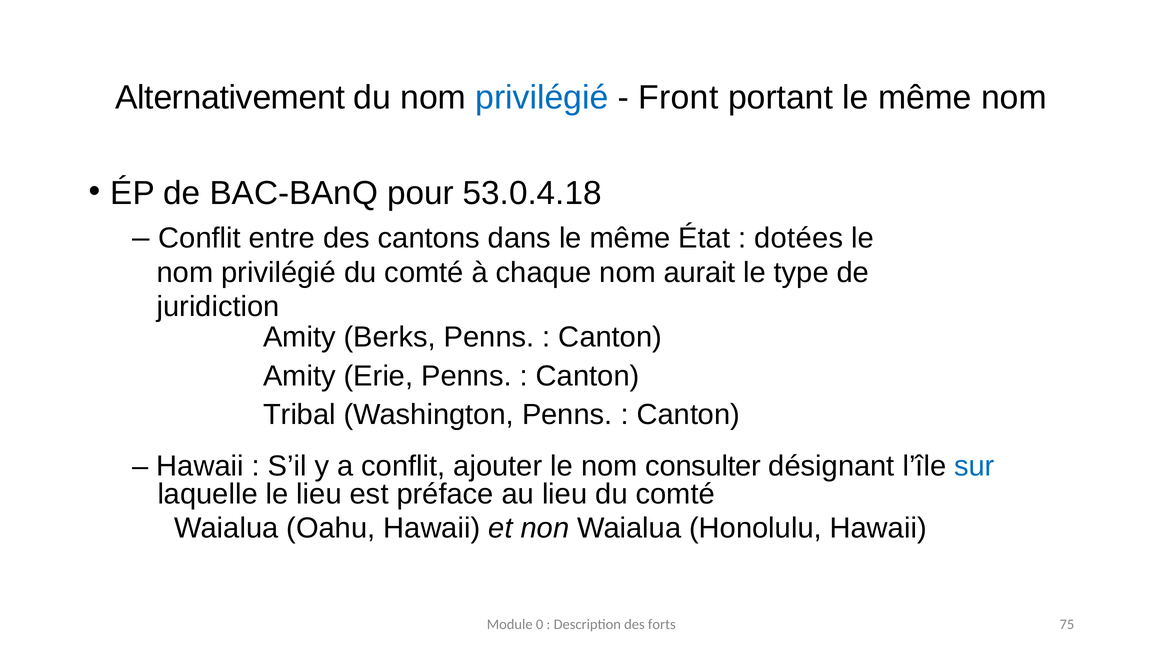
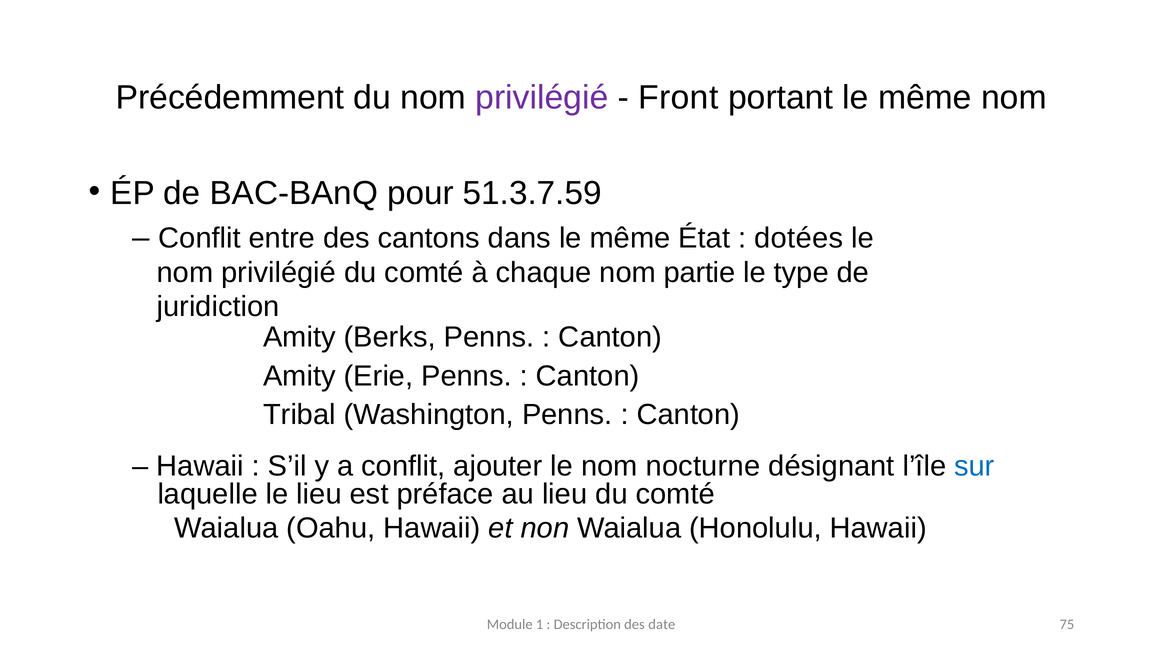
Alternativement: Alternativement -> Précédemment (230, 98)
privilégié colour: blue -> purple (542, 98)
53.0.4.18: 53.0.4.18 -> 51.3.7.59 (532, 193)
aurait: aurait -> partie (700, 273)
consulter: consulter -> nocturne (703, 466)
0: 0 -> 1 (540, 625)
forts: forts -> date (662, 625)
